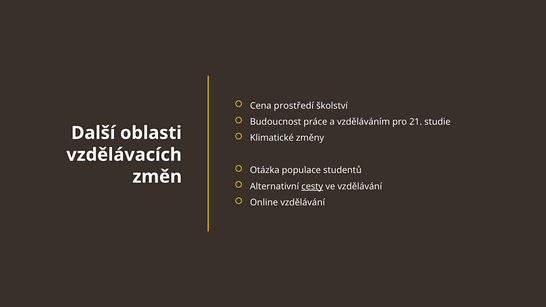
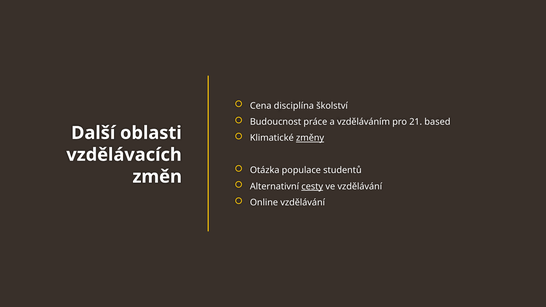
prostředí: prostředí -> disciplína (294, 106)
studie: studie -> based (437, 122)
změny underline: none -> present (310, 138)
